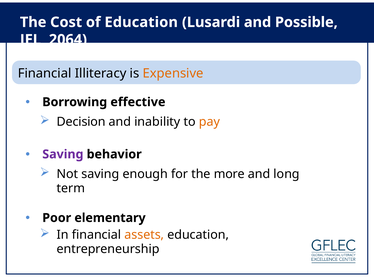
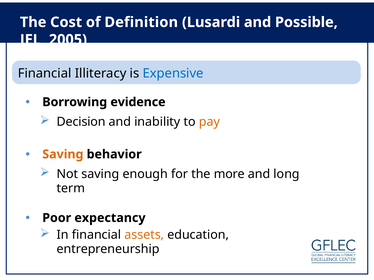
of Education: Education -> Definition (141, 22)
2064: 2064 -> 2005 (68, 40)
Expensive colour: orange -> blue (173, 73)
effective: effective -> evidence (138, 102)
Saving colour: purple -> orange (63, 155)
elementary: elementary -> expectancy (110, 218)
